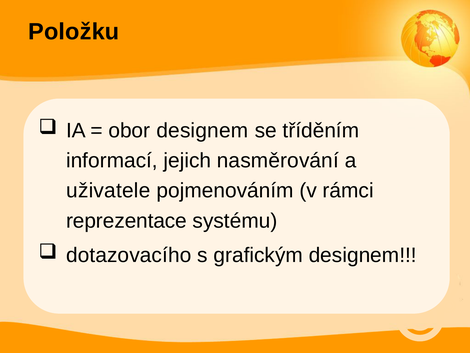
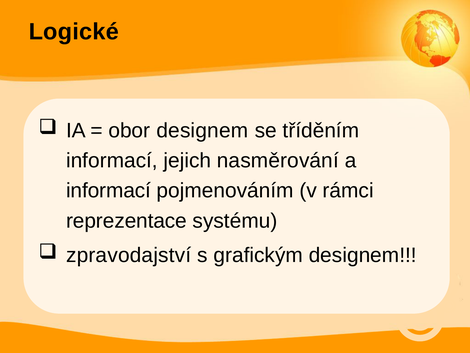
Položku: Položku -> Logické (74, 32)
uživatele: uživatele -> informací (109, 190)
dotazovacího: dotazovacího -> zpravodajství (129, 255)
